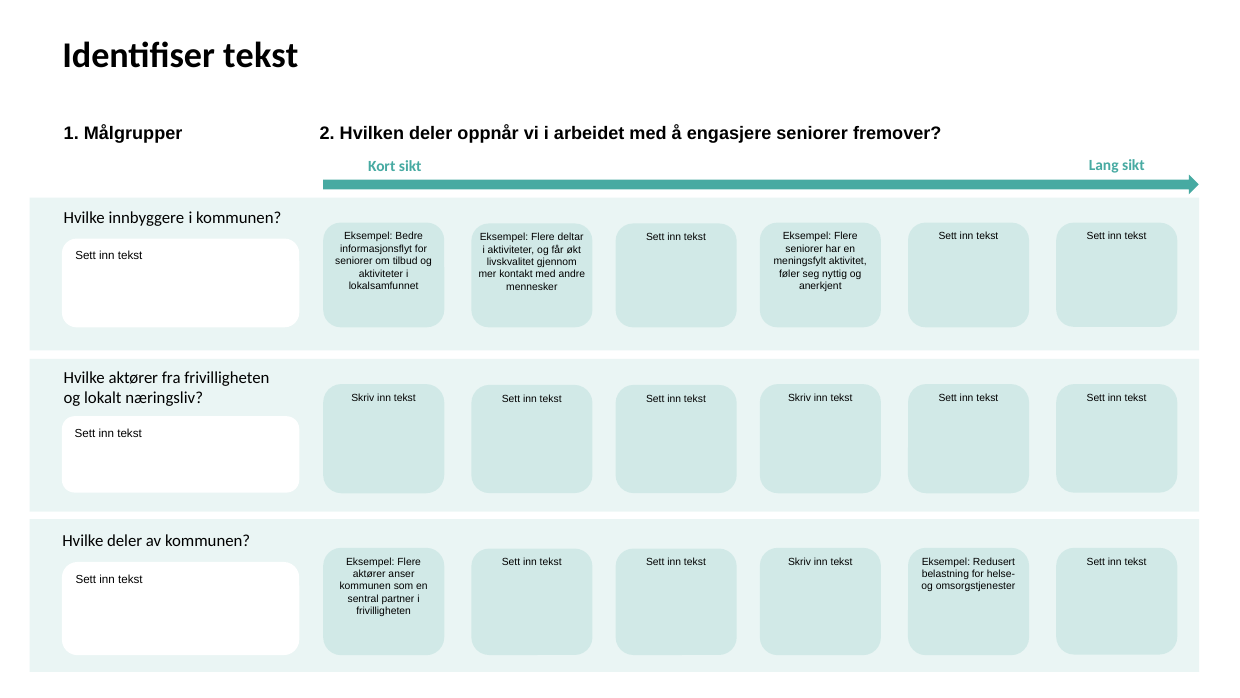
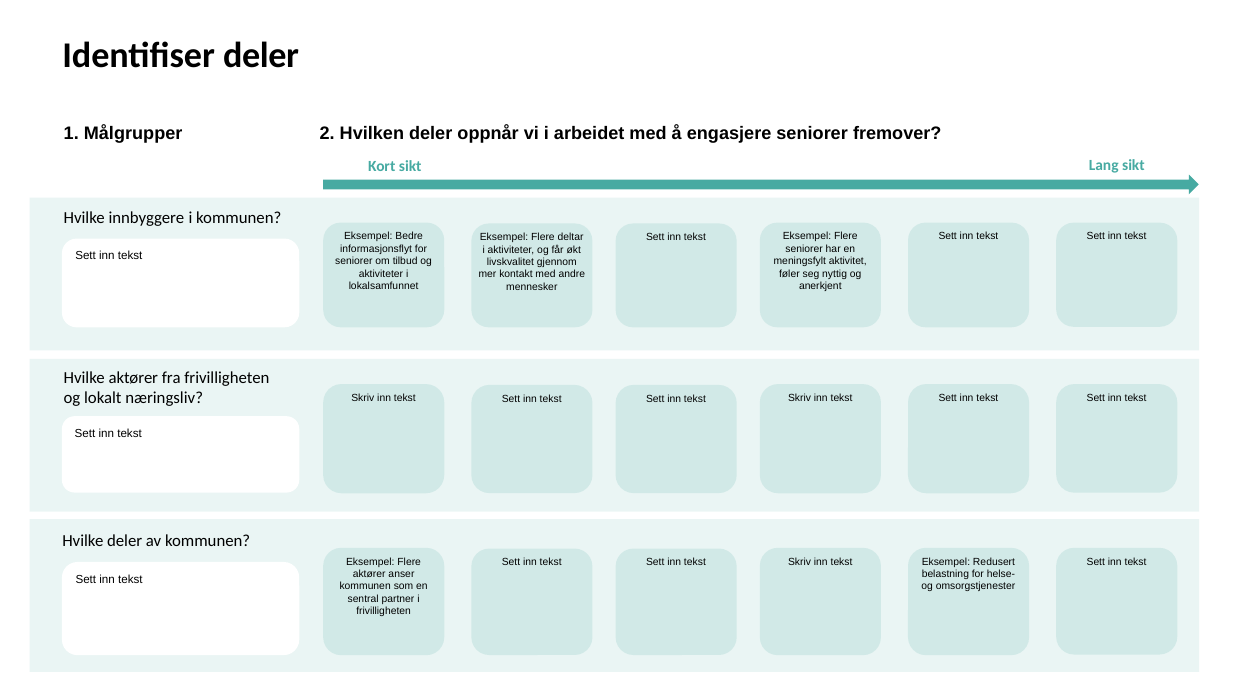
Identifiser tekst: tekst -> deler (261, 55)
